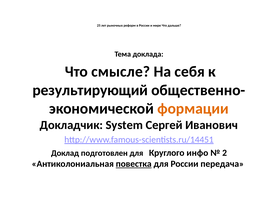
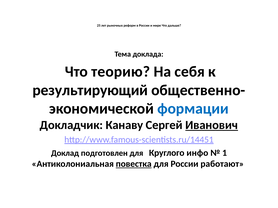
смысле: смысле -> теорию (121, 72)
формации colour: orange -> blue (193, 109)
System: System -> Канаву (124, 125)
Иванович underline: none -> present (212, 125)
2: 2 -> 1 (225, 153)
передача: передача -> работают (222, 164)
